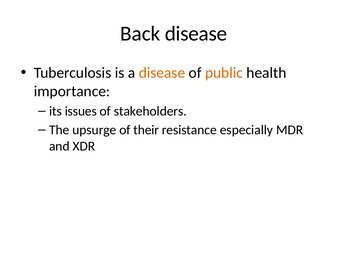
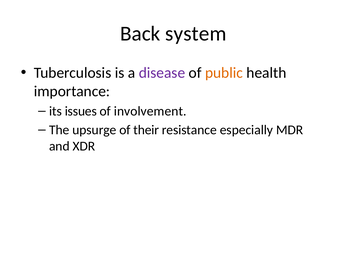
Back disease: disease -> system (196, 34)
disease colour: orange -> purple (162, 73)
stakeholders: stakeholders -> involvement (150, 111)
